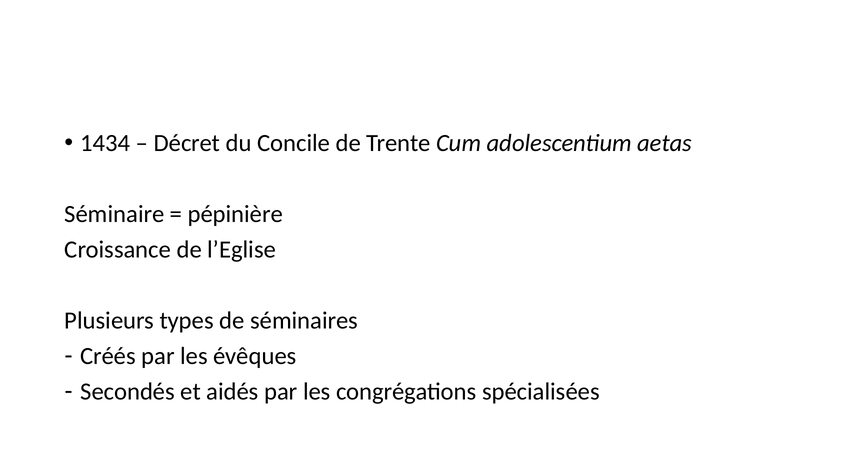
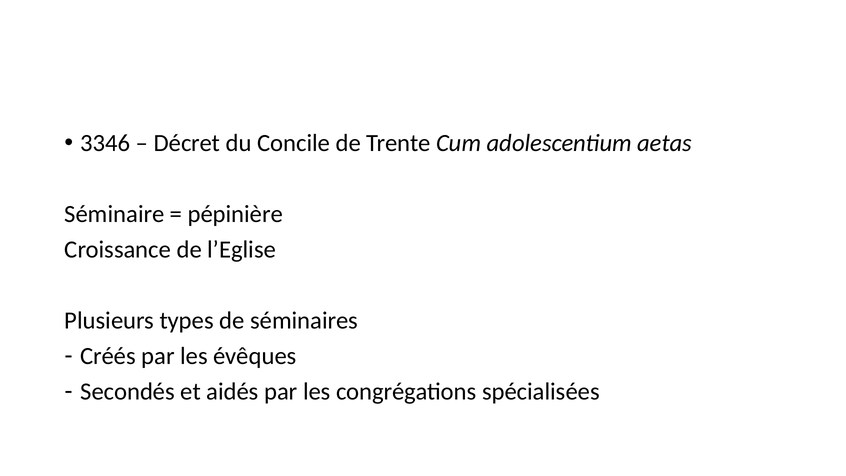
1434: 1434 -> 3346 (105, 143)
